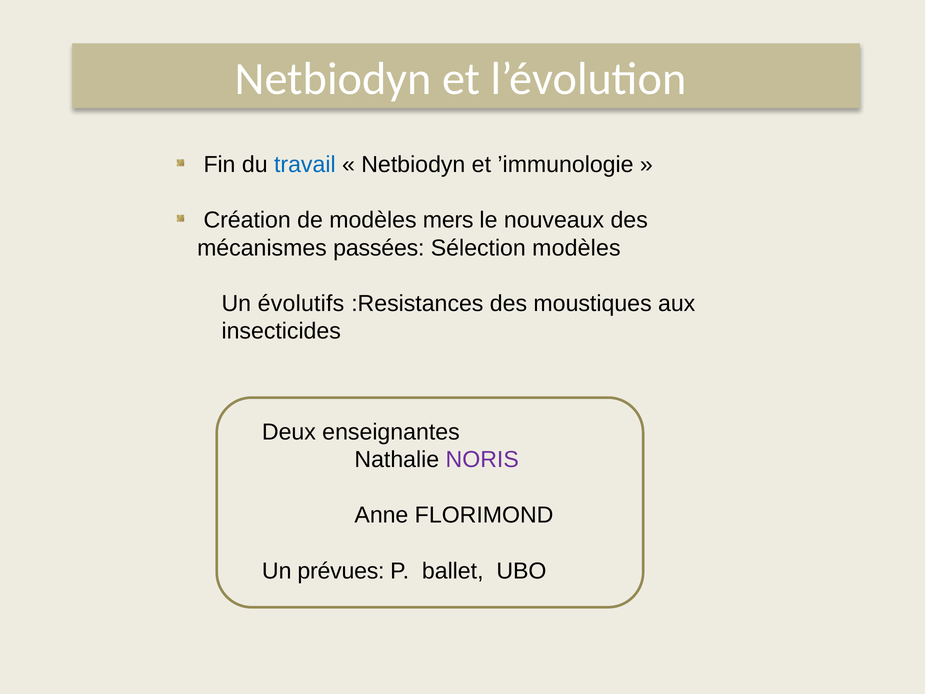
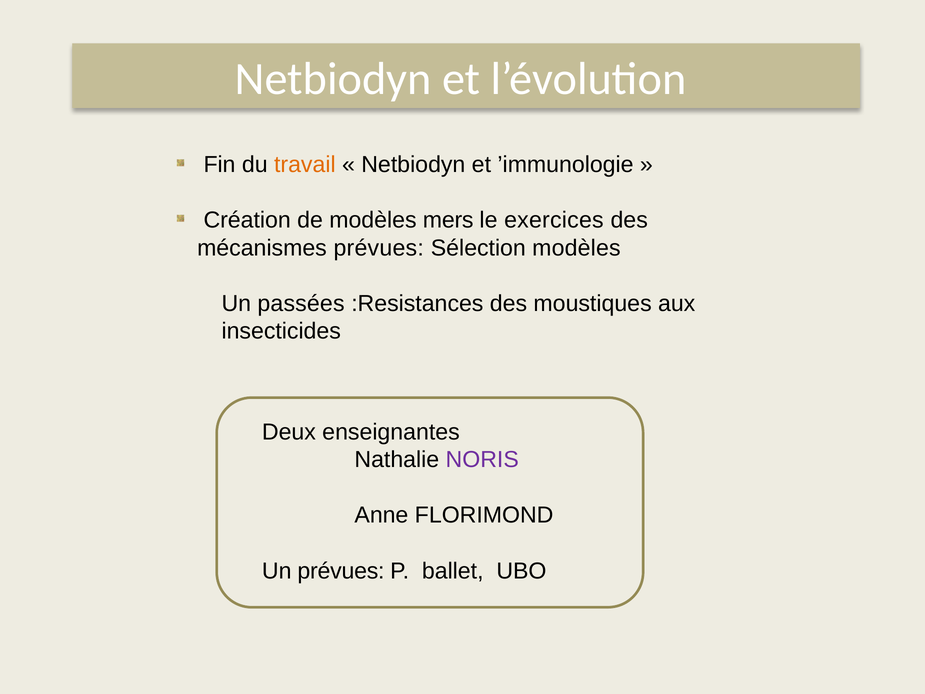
travail colour: blue -> orange (305, 165)
nouveaux: nouveaux -> exercices (554, 220)
mécanismes passées: passées -> prévues (379, 248)
évolutifs: évolutifs -> passées (301, 303)
